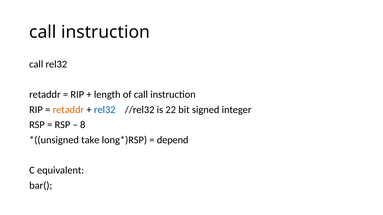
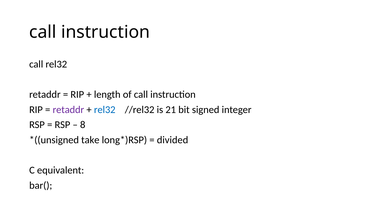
retaddr colour: orange -> purple (68, 110)
22: 22 -> 21 (171, 110)
depend: depend -> divided (173, 140)
